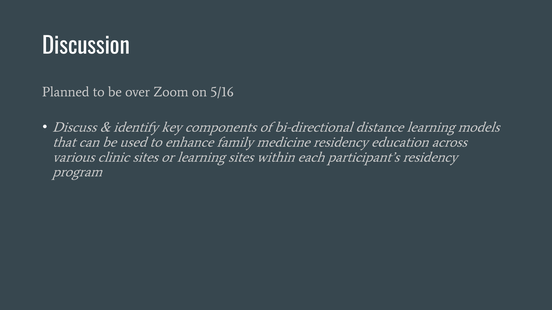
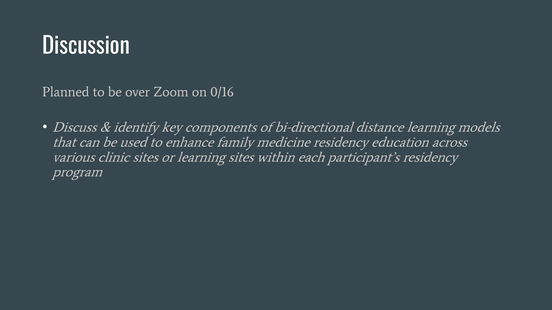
5/16: 5/16 -> 0/16 (222, 92)
